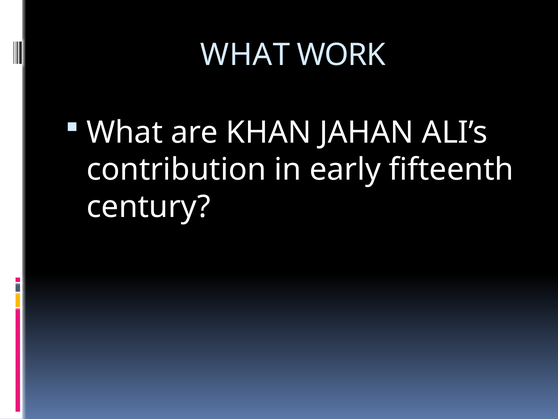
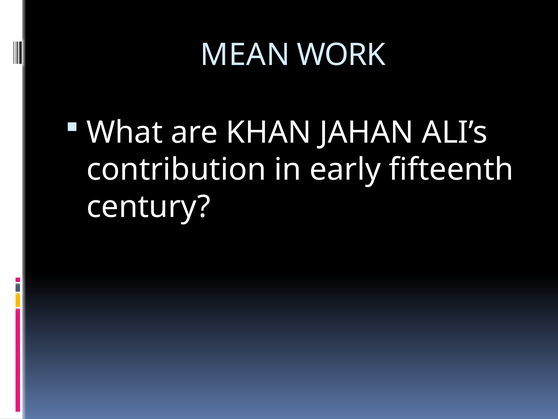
WHAT: WHAT -> MEAN (245, 55)
